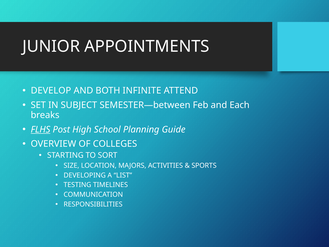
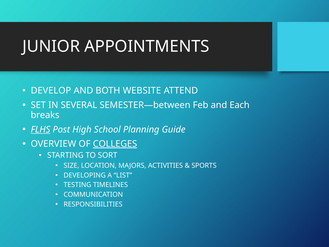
INFINITE: INFINITE -> WEBSITE (142, 91)
SUBJECT: SUBJECT -> SEVERAL (79, 105)
COLLEGES underline: none -> present (115, 144)
